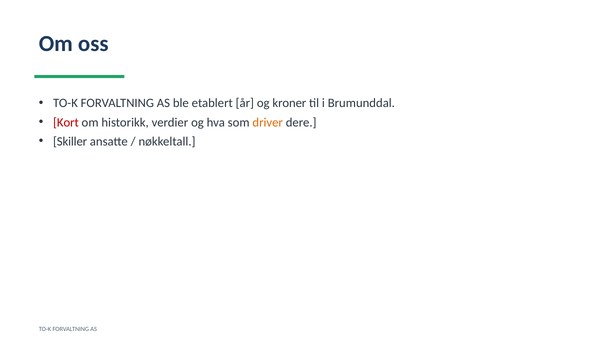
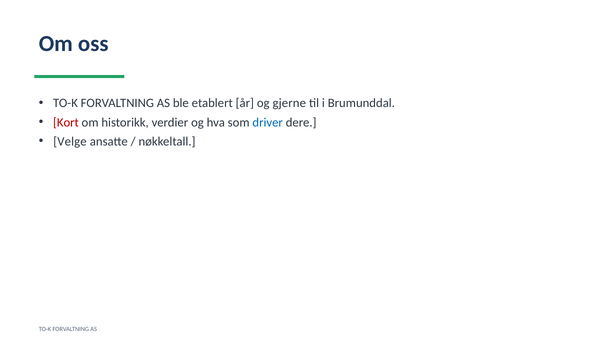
kroner: kroner -> gjerne (289, 103)
driver colour: orange -> blue (268, 122)
Skiller: Skiller -> Velge (70, 141)
